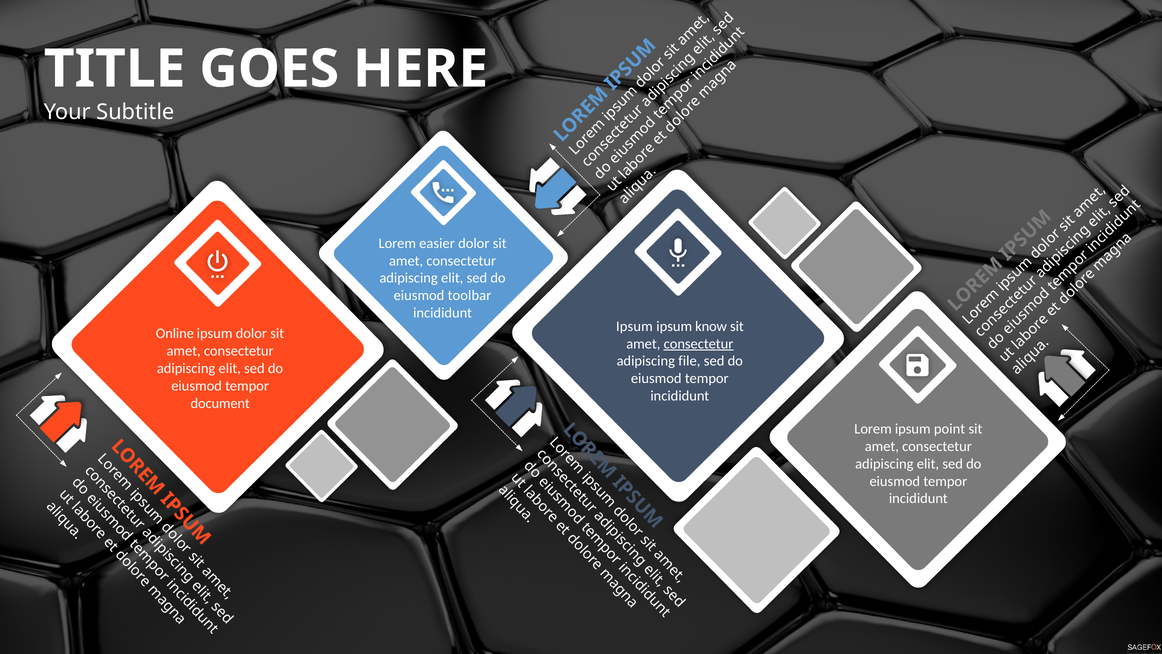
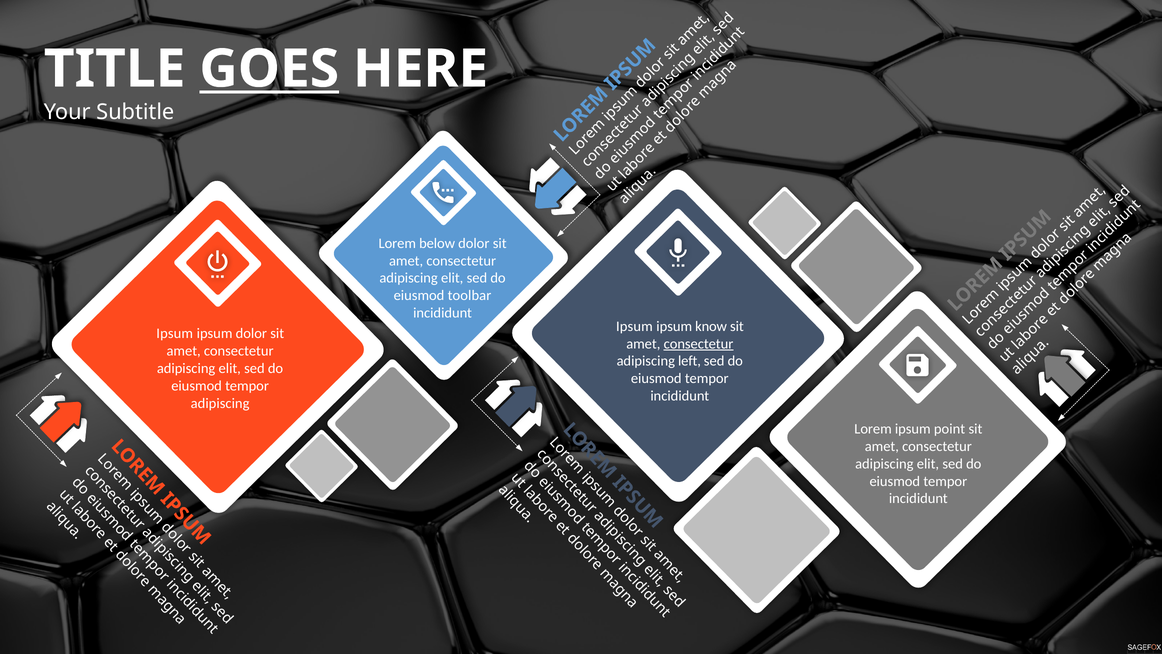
GOES underline: none -> present (269, 69)
easier: easier -> below (437, 243)
Online: Online -> Ipsum (175, 333)
file: file -> left (689, 361)
document: document -> adipiscing (220, 403)
